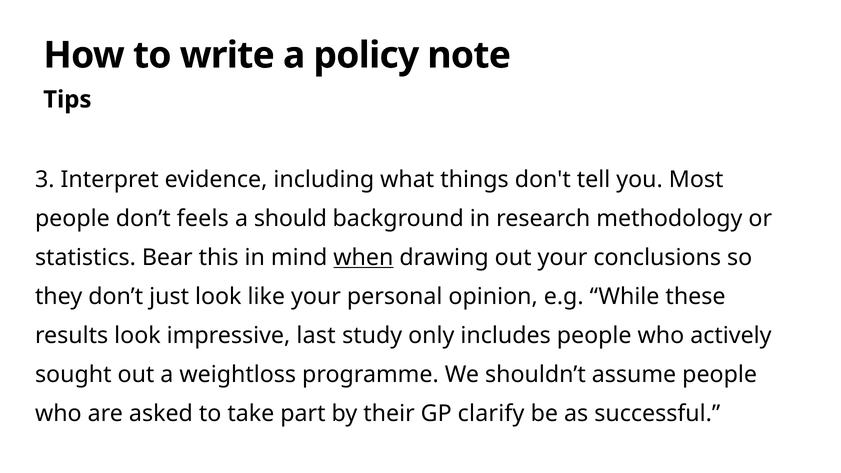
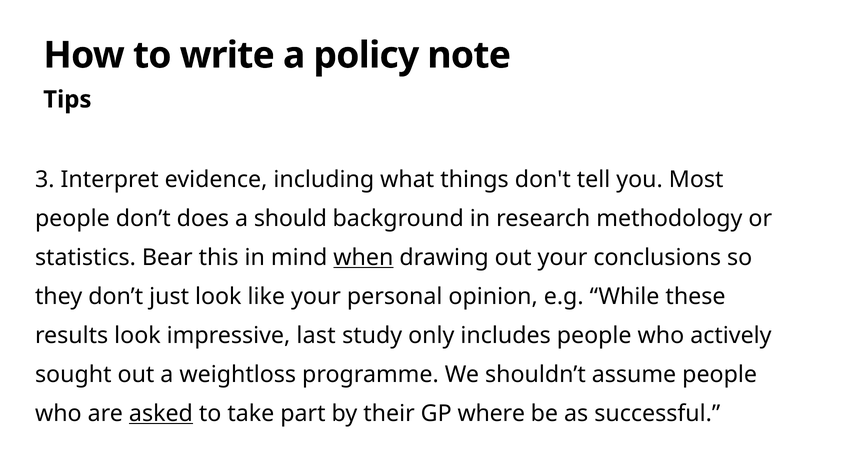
feels: feels -> does (203, 219)
asked underline: none -> present (161, 414)
clarify: clarify -> where (491, 414)
